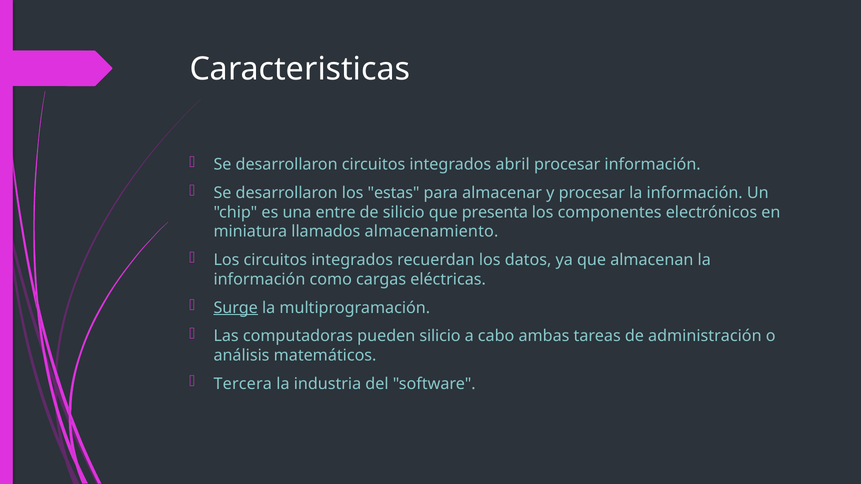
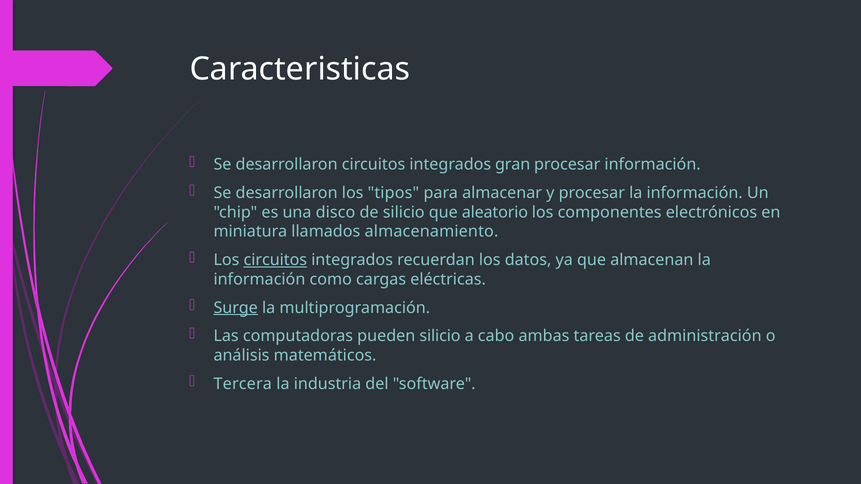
abril: abril -> gran (513, 165)
estas: estas -> tipos (393, 193)
entre: entre -> disco (336, 212)
presenta: presenta -> aleatorio (495, 212)
circuitos underline: none -> present (275, 260)
